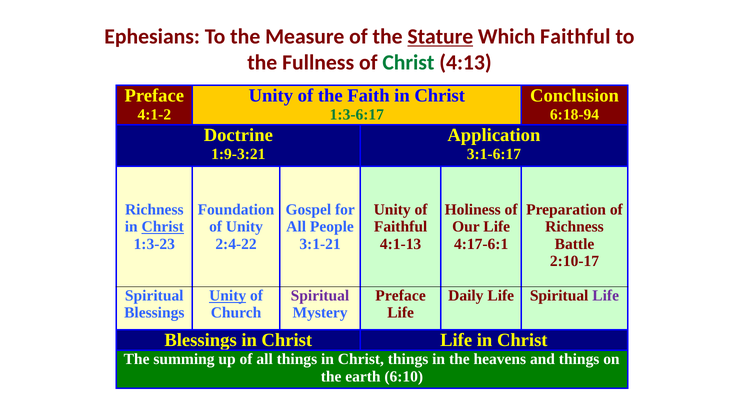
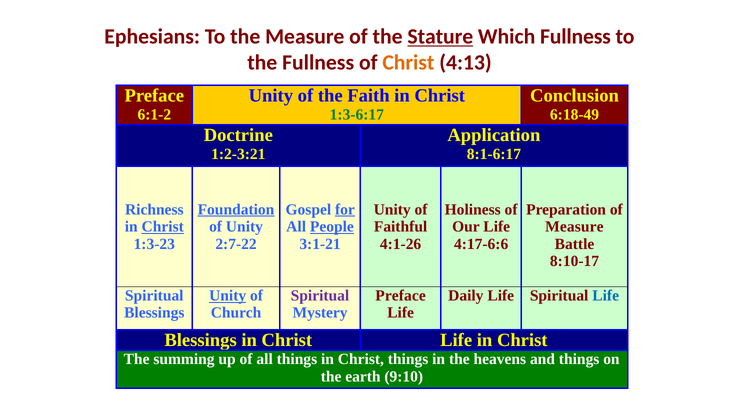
Which Faithful: Faithful -> Fullness (575, 37)
Christ colour: green -> orange (408, 63)
4:1-2: 4:1-2 -> 6:1-2 (154, 114)
6:18-94: 6:18-94 -> 6:18-49 (575, 114)
1:9-3:21: 1:9-3:21 -> 1:2-3:21 (238, 154)
3:1-6:17: 3:1-6:17 -> 8:1-6:17 (494, 154)
Foundation underline: none -> present (236, 209)
for underline: none -> present (345, 209)
People underline: none -> present (332, 226)
Richness: Richness -> Measure (574, 226)
2:4-22: 2:4-22 -> 2:7-22 (236, 244)
4:1-13: 4:1-13 -> 4:1-26 (401, 244)
4:17-6:1: 4:17-6:1 -> 4:17-6:6 (481, 244)
2:10-17: 2:10-17 -> 8:10-17 (575, 261)
Life colour: purple -> blue (606, 295)
6:10: 6:10 -> 9:10 (404, 376)
